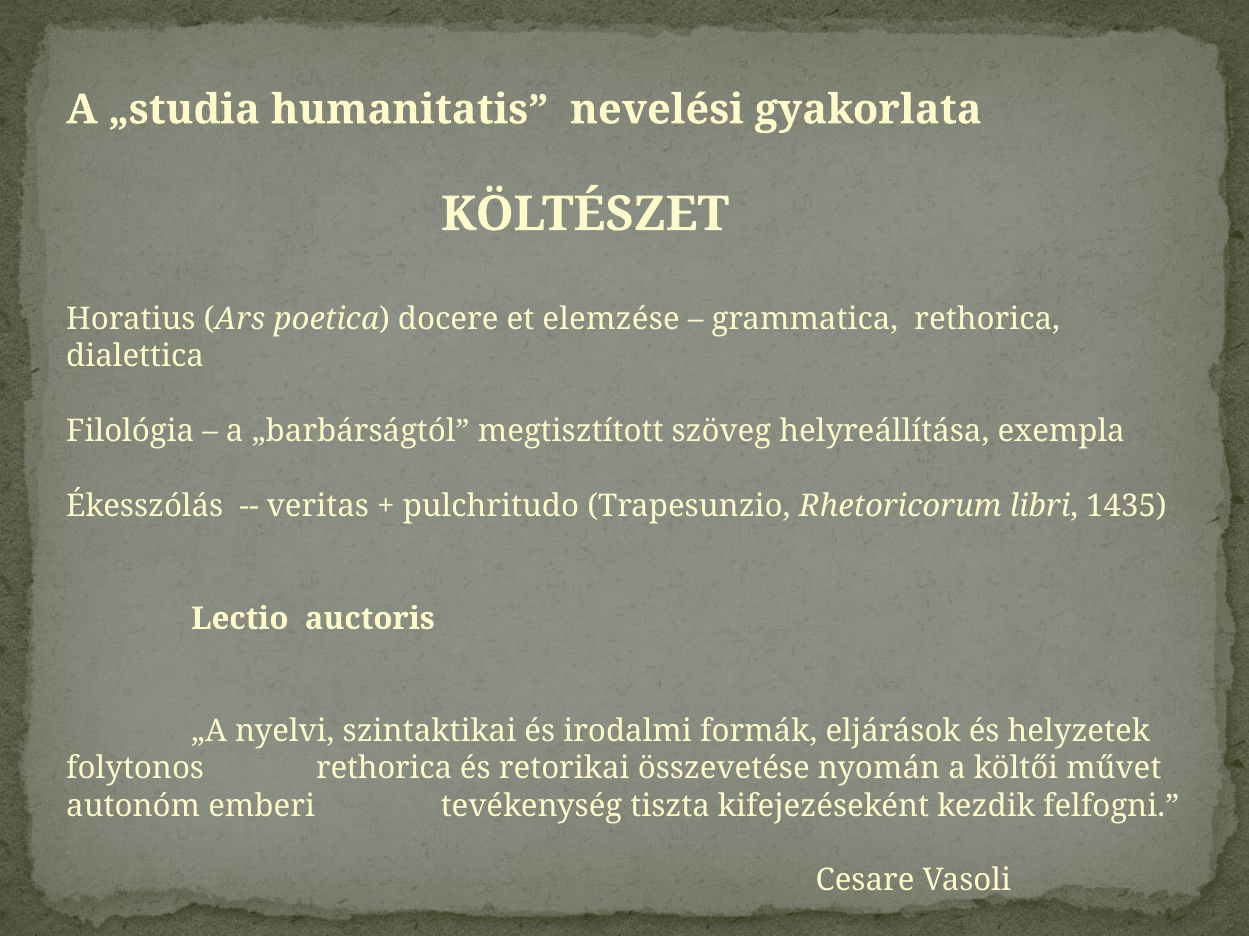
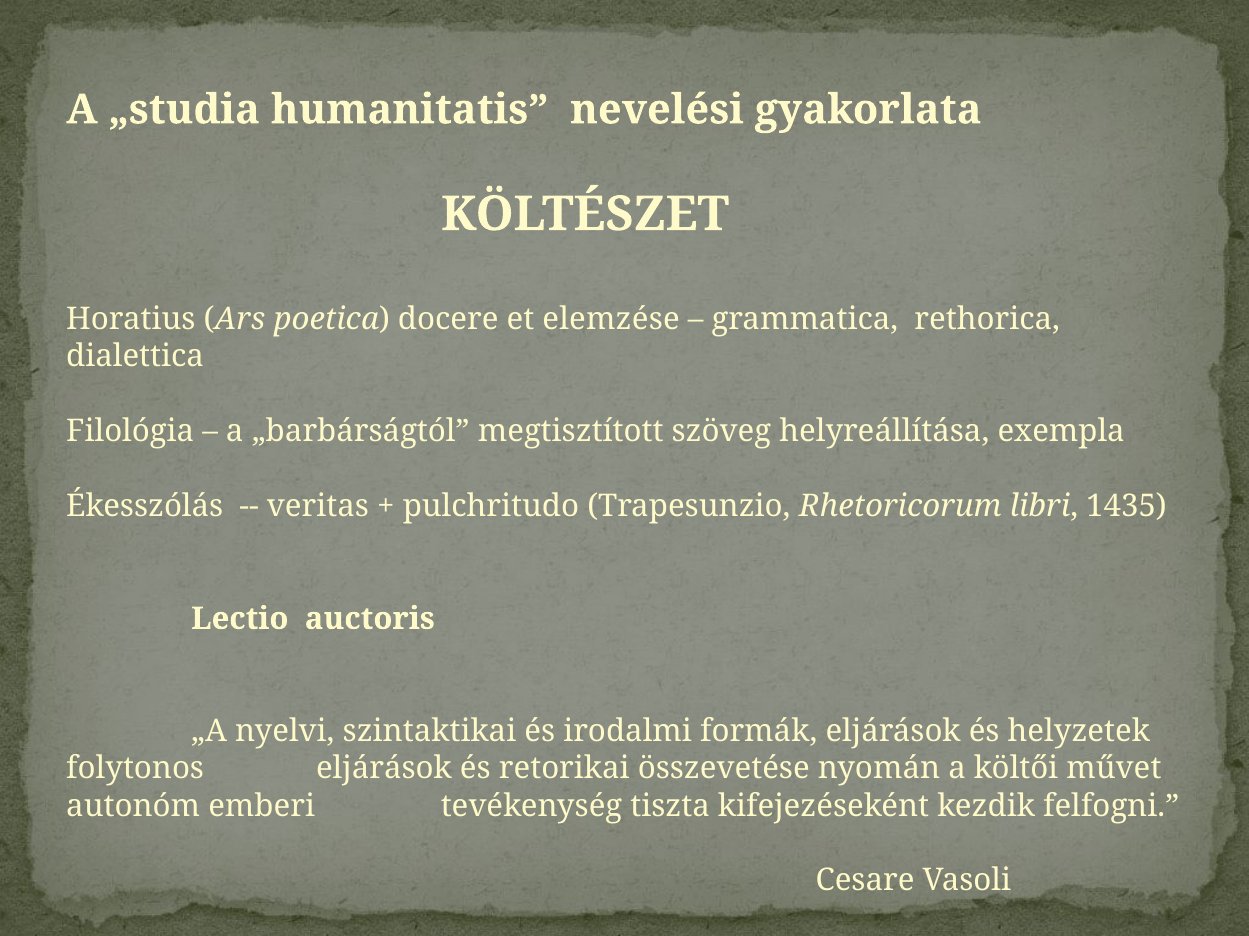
folytonos rethorica: rethorica -> eljárások (384, 769)
